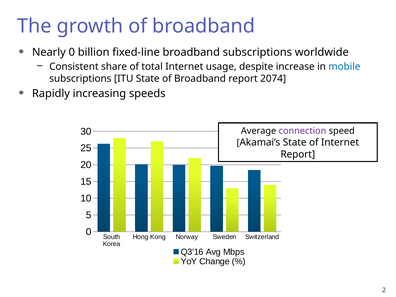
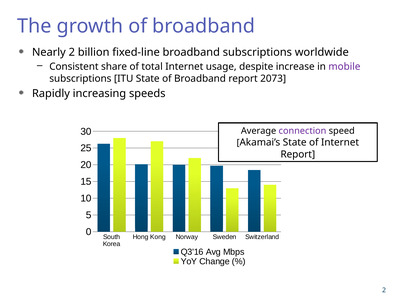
Nearly 0: 0 -> 2 (72, 52)
mobile colour: blue -> purple (344, 67)
2074: 2074 -> 2073 (273, 79)
